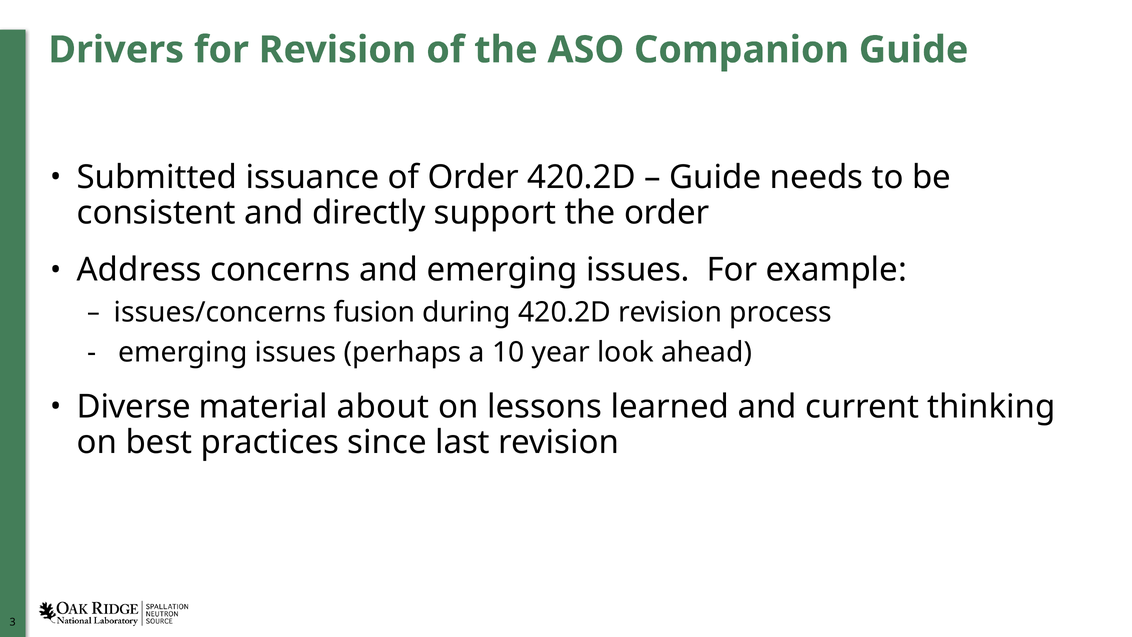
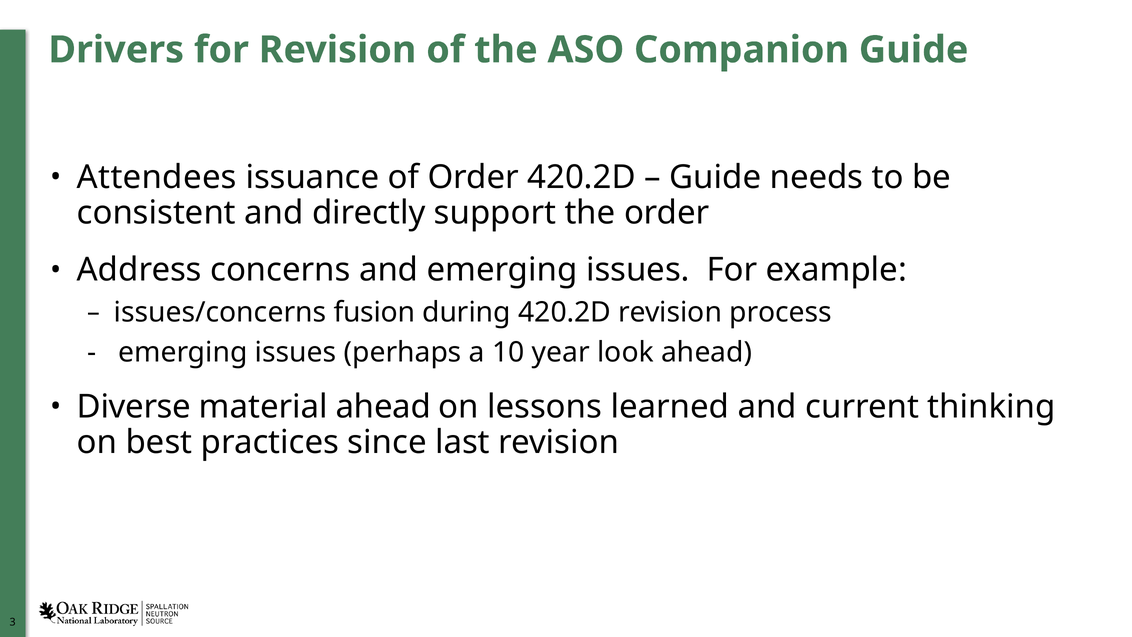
Submitted: Submitted -> Attendees (157, 177)
material about: about -> ahead (383, 407)
